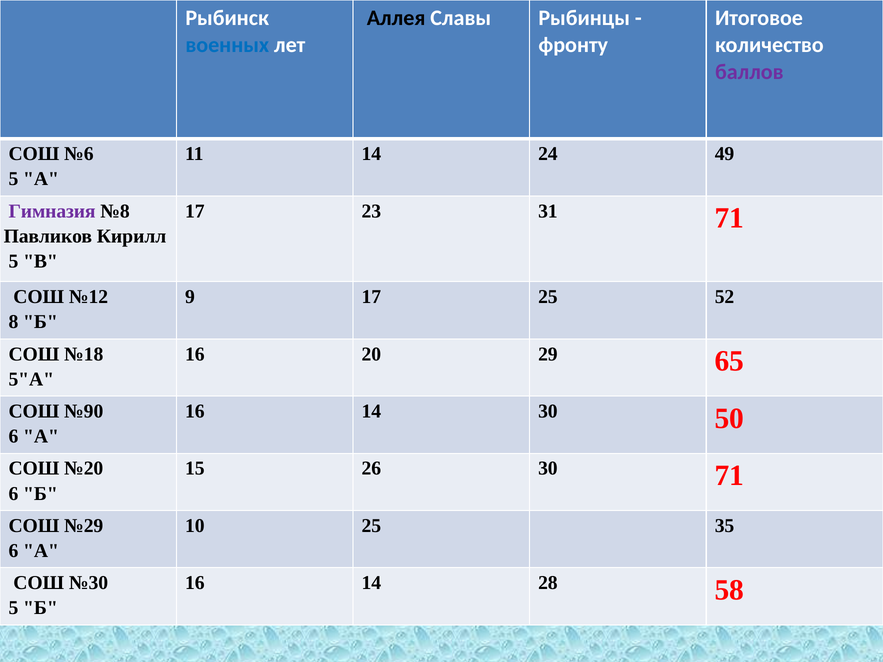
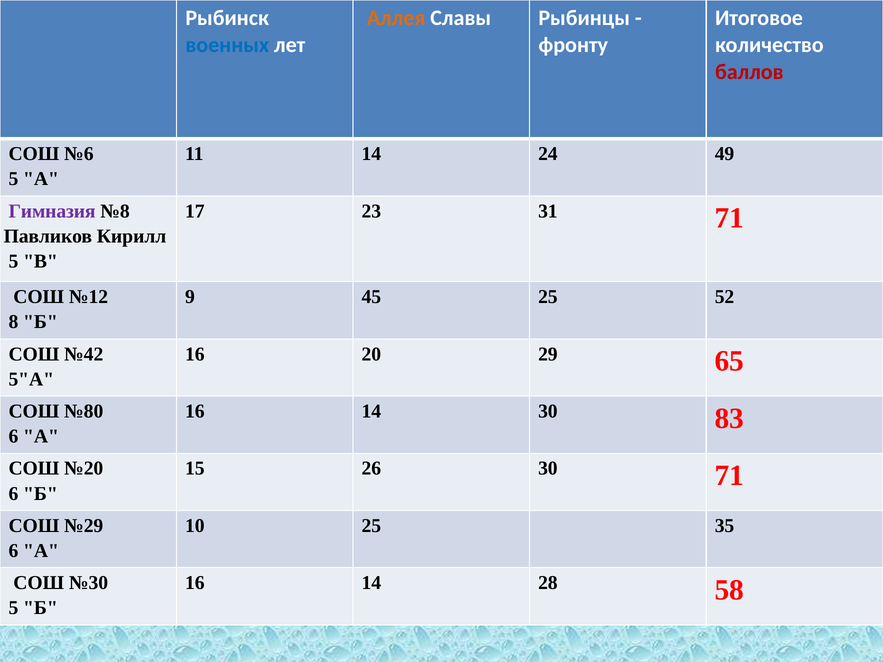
Аллея colour: black -> orange (396, 18)
баллов colour: purple -> red (749, 72)
9 17: 17 -> 45 (371, 297)
№18: №18 -> №42 (84, 354)
№90: №90 -> №80 (84, 411)
50: 50 -> 83 (729, 419)
